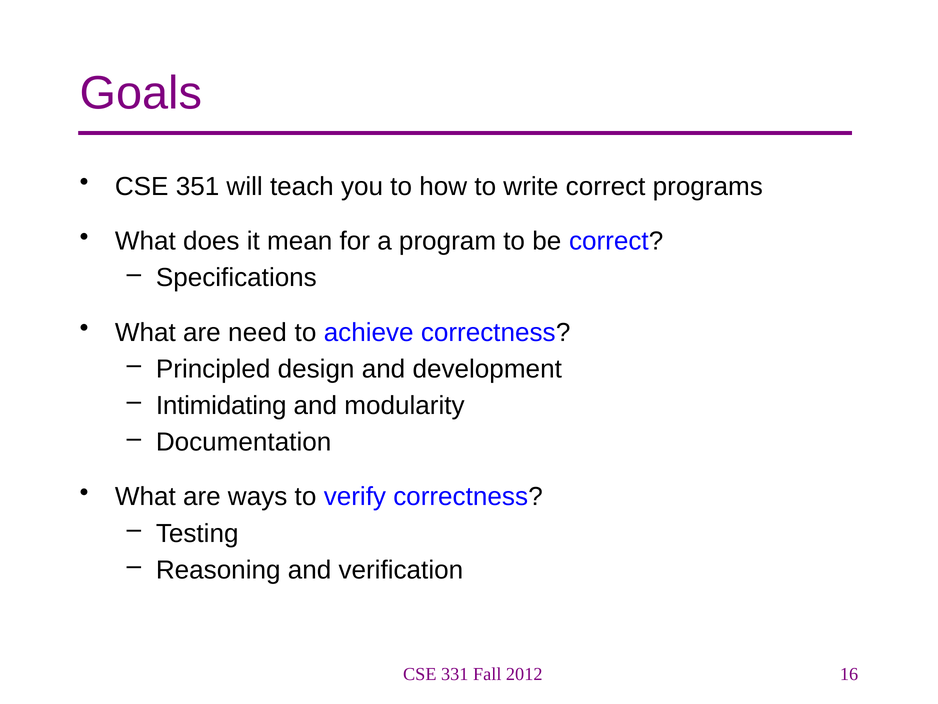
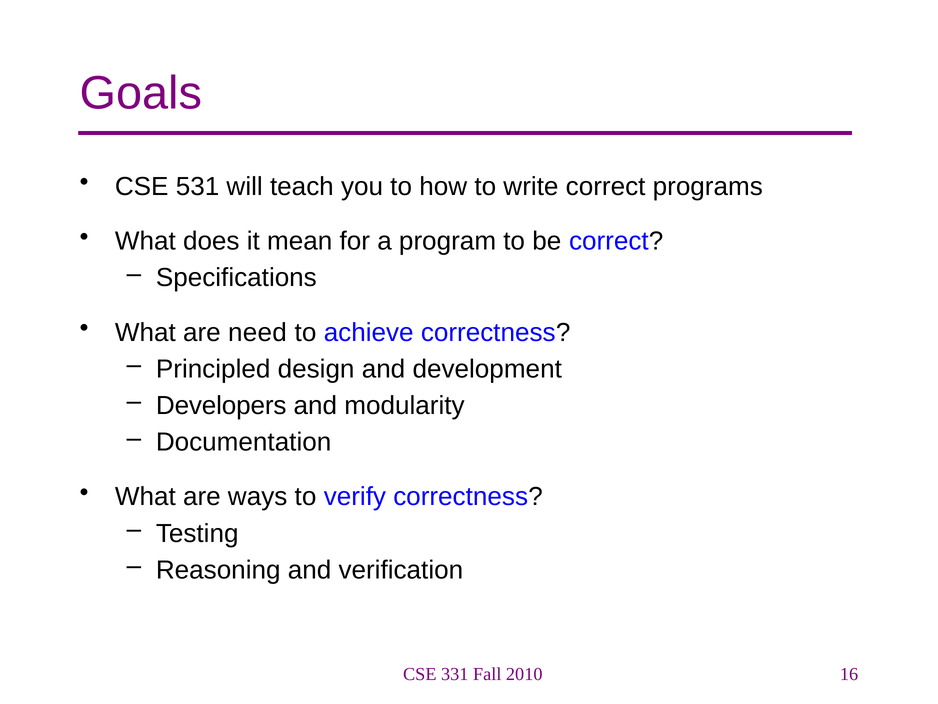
351: 351 -> 531 (198, 186)
Intimidating: Intimidating -> Developers (221, 405)
2012: 2012 -> 2010 (524, 674)
